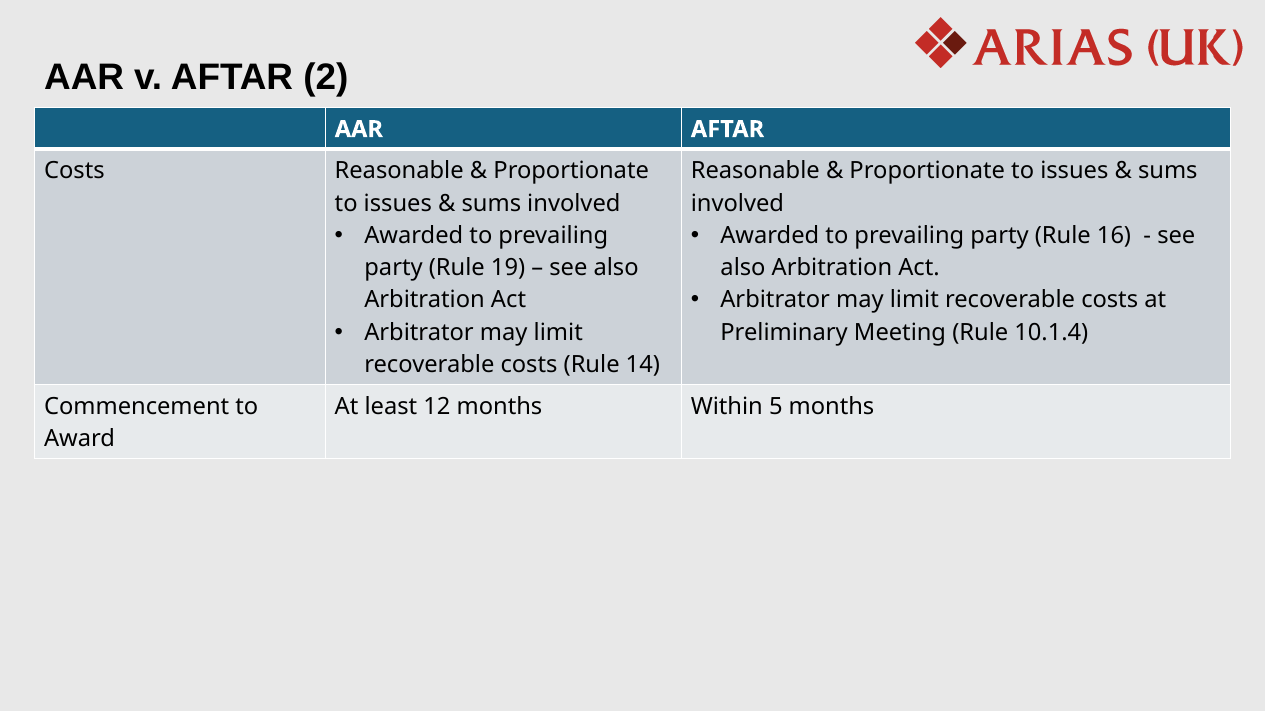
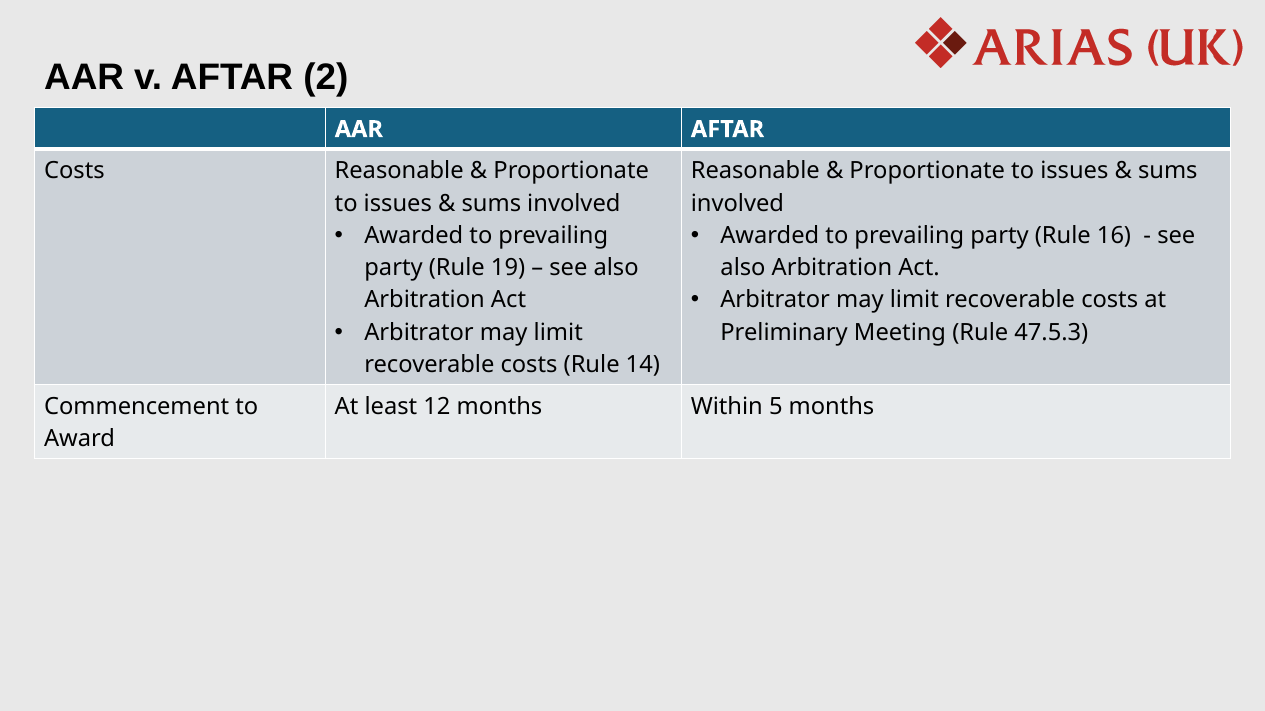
10.1.4: 10.1.4 -> 47.5.3 (1051, 333)
